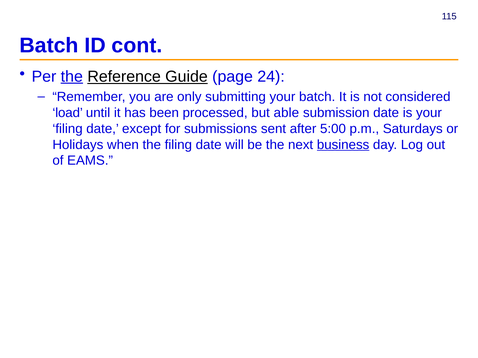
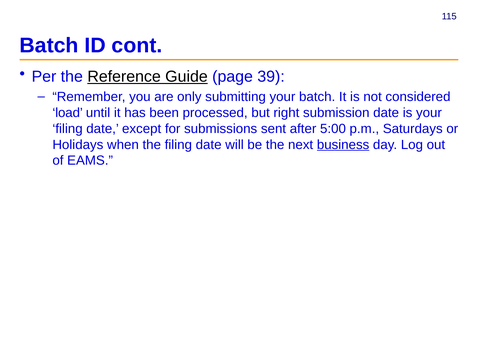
the underline: present -> none (72, 77)
24: 24 -> 39 (271, 77)
able: able -> right (286, 113)
